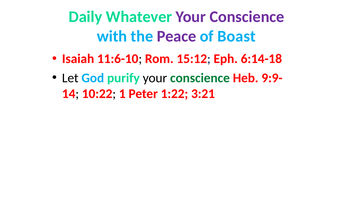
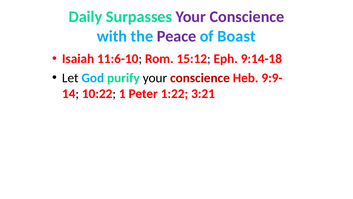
Whatever: Whatever -> Surpasses (139, 17)
6:14-18: 6:14-18 -> 9:14-18 (261, 59)
conscience colour: green -> red (200, 78)
